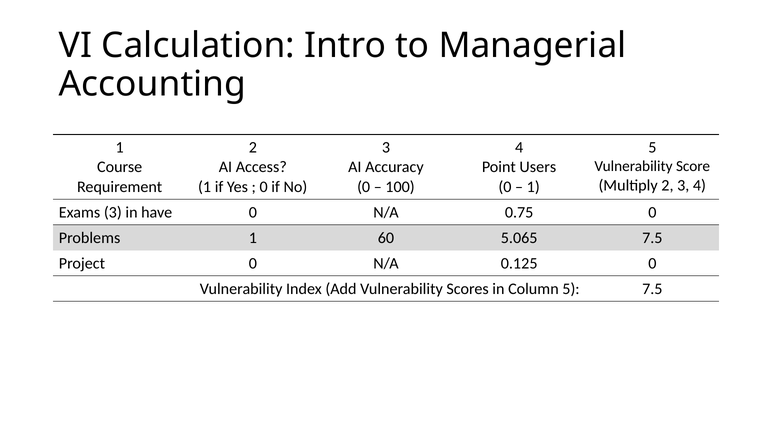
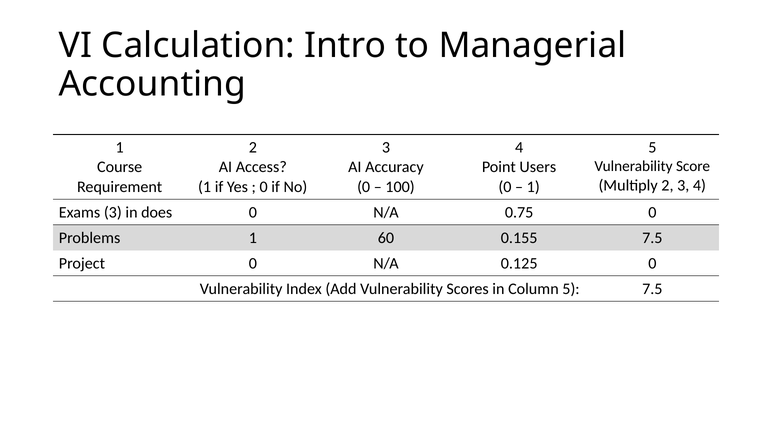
have: have -> does (157, 212)
5.065: 5.065 -> 0.155 (519, 238)
